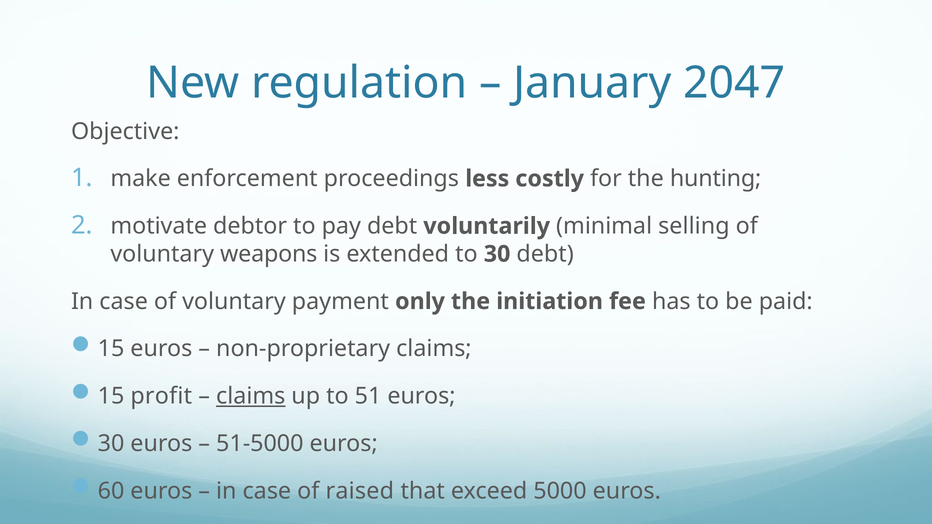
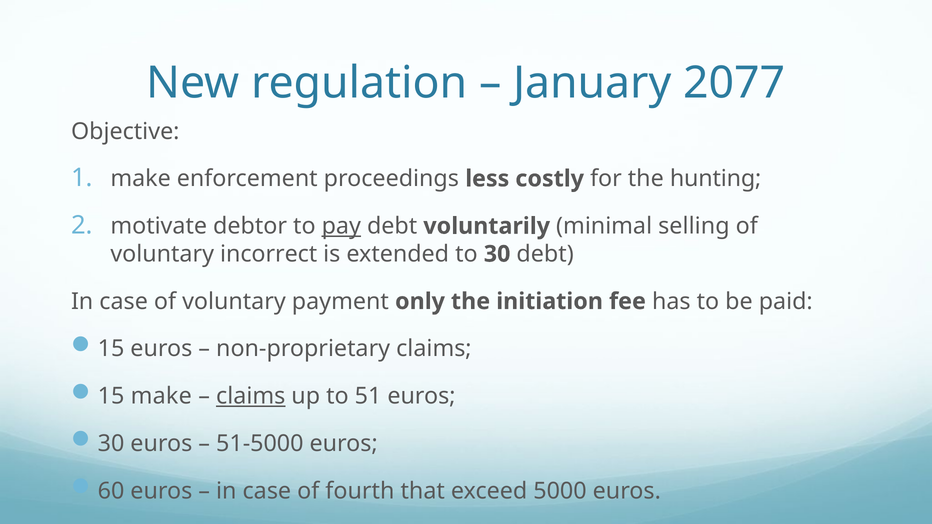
2047: 2047 -> 2077 (734, 83)
pay underline: none -> present (341, 226)
weapons: weapons -> incorrect (269, 254)
15 profit: profit -> make (161, 396)
raised: raised -> fourth (360, 491)
